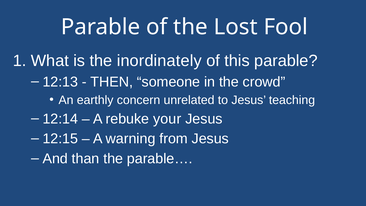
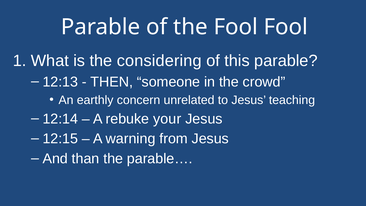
the Lost: Lost -> Fool (236, 27)
inordinately: inordinately -> considering (159, 61)
